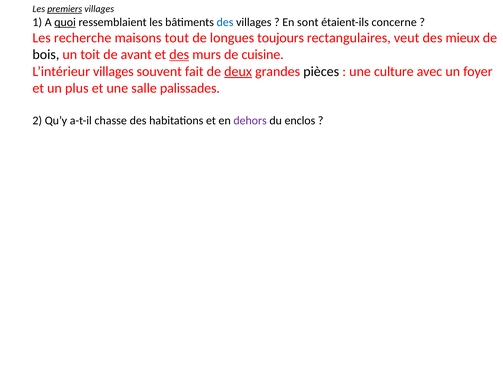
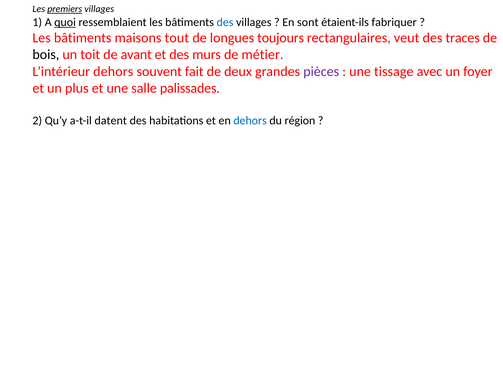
concerne: concerne -> fabriquer (394, 22)
recherche: recherche -> bâtiments (83, 38)
mieux: mieux -> traces (463, 38)
des underline: present -> none (179, 55)
cuisine: cuisine -> métier (263, 55)
L’intérieur villages: villages -> dehors (113, 71)
deux underline: present -> none (238, 71)
pièces colour: black -> purple (321, 71)
culture: culture -> tissage (394, 71)
chasse: chasse -> datent (111, 120)
dehors colour: purple -> blue (250, 120)
enclos: enclos -> région (300, 120)
